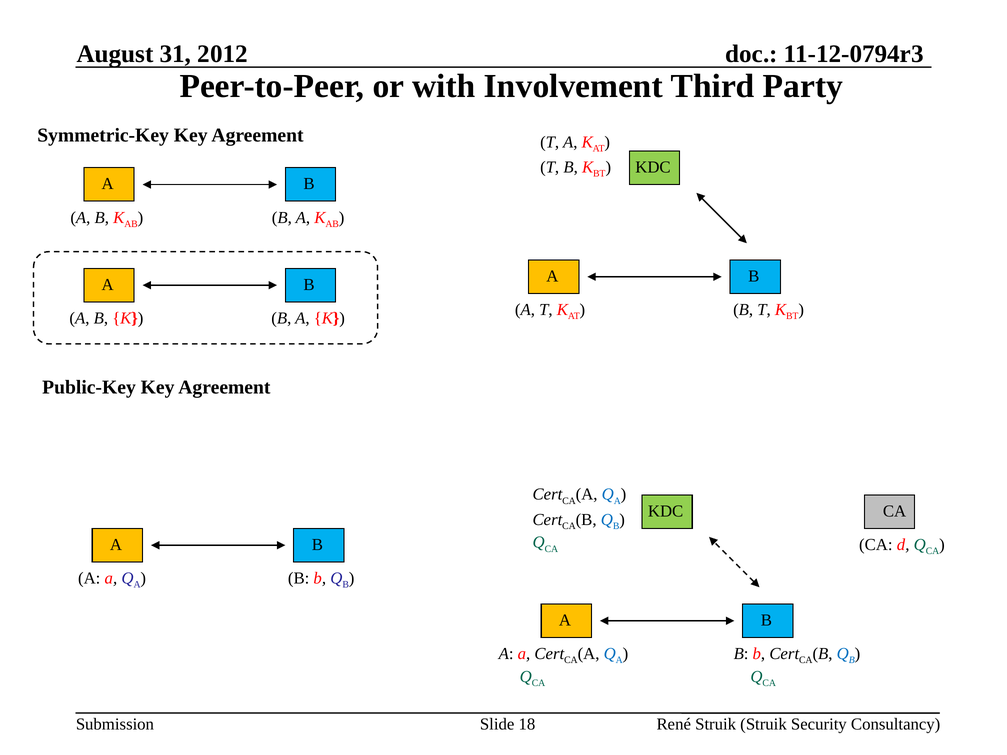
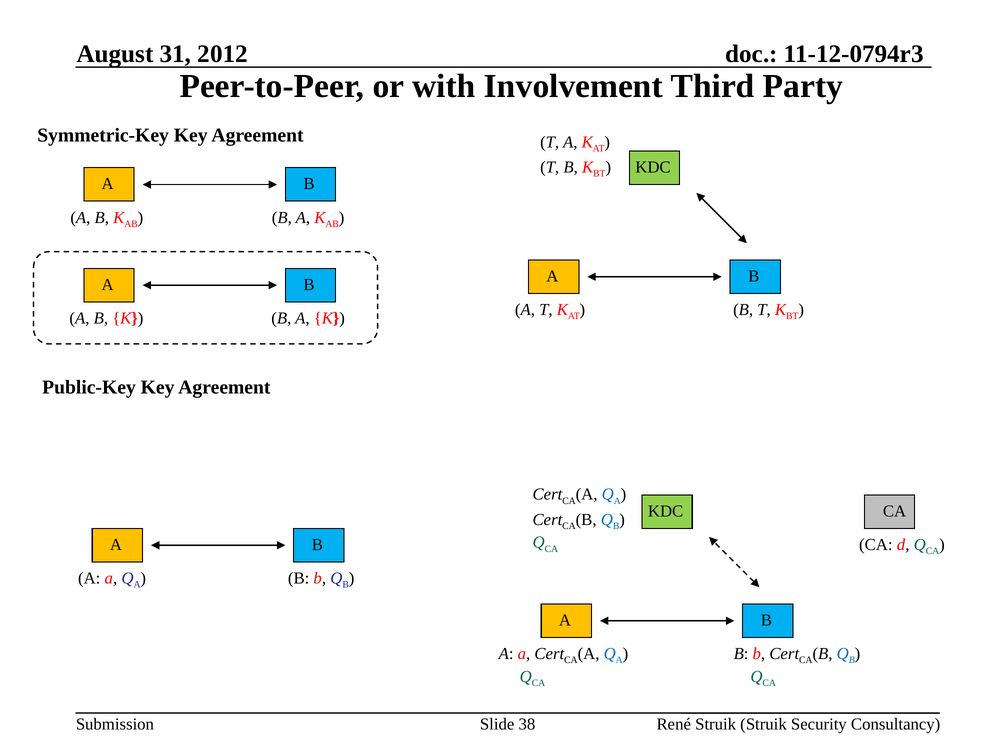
18: 18 -> 38 (527, 724)
